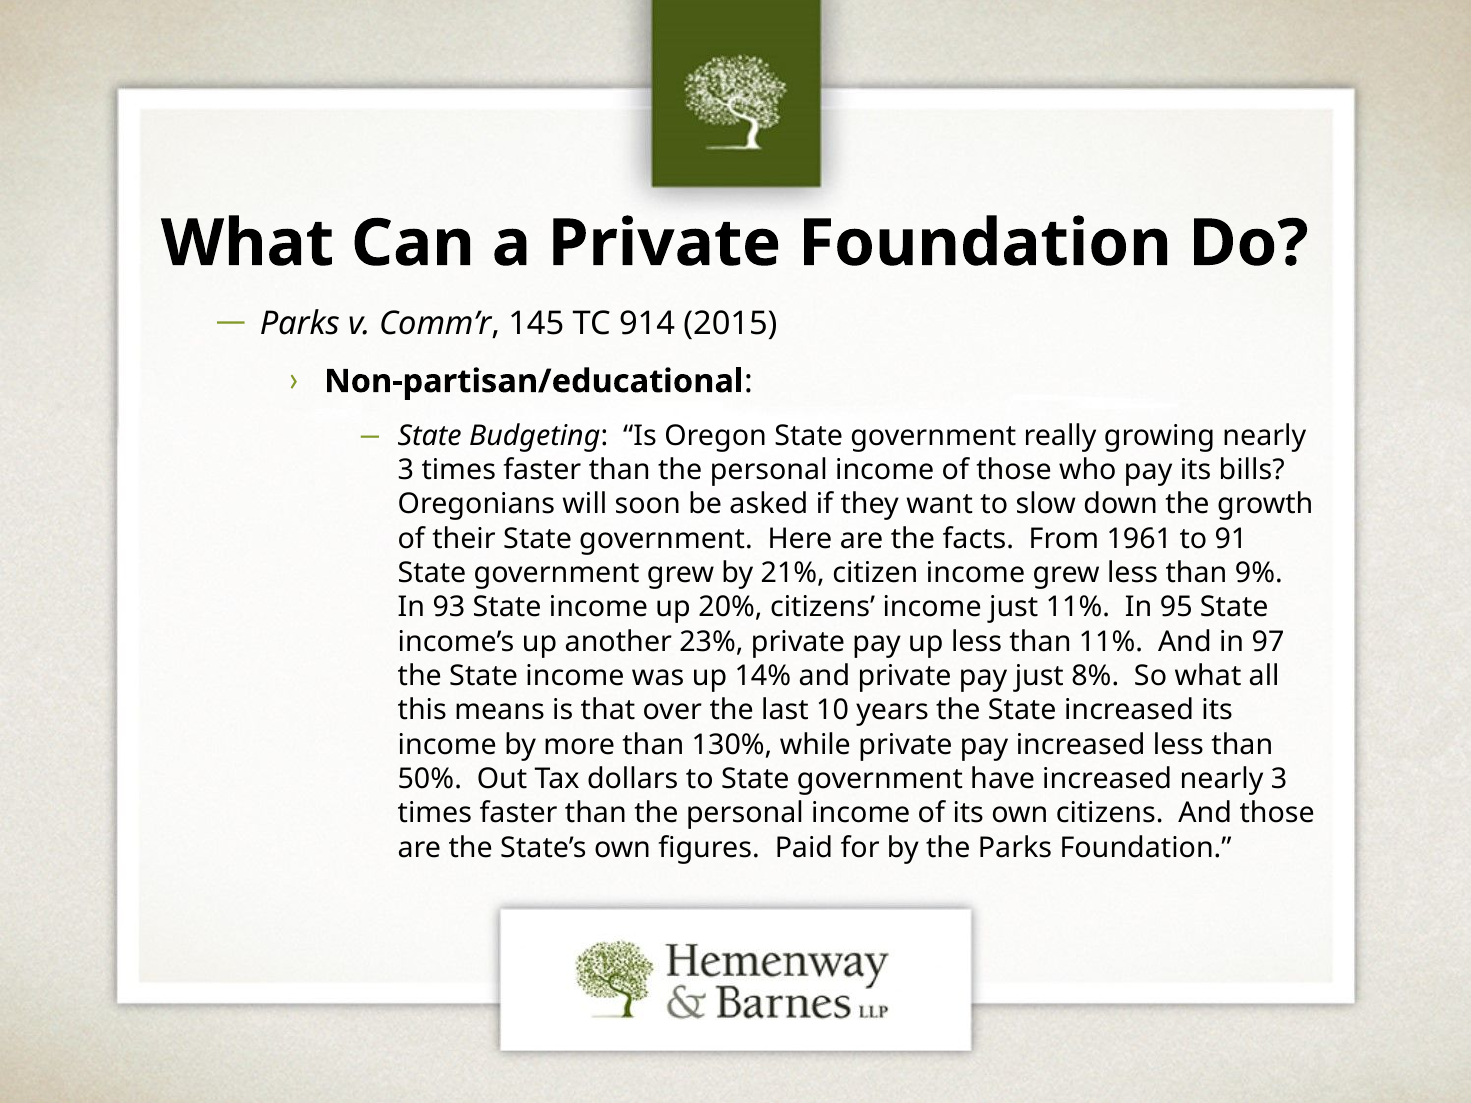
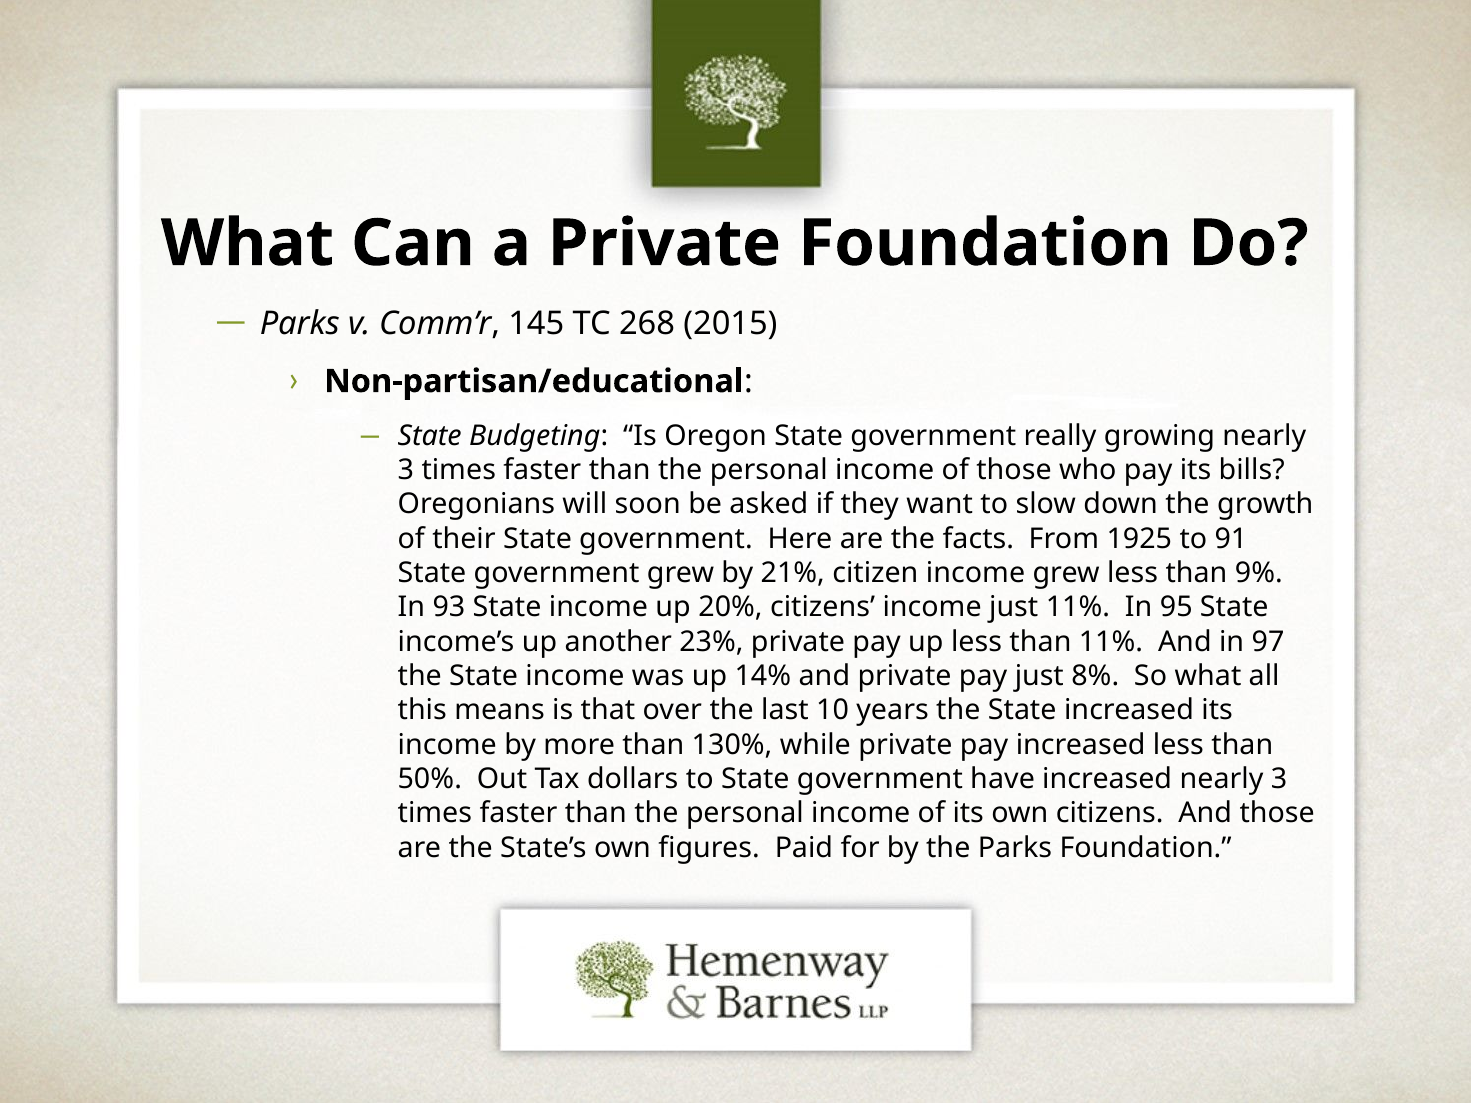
914: 914 -> 268 (647, 323)
1961: 1961 -> 1925 (1139, 539)
